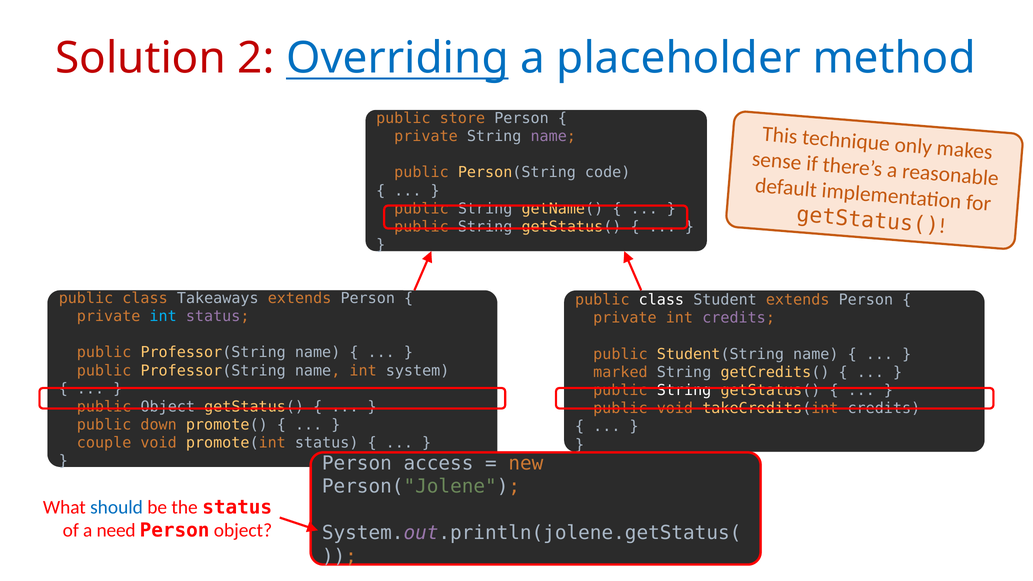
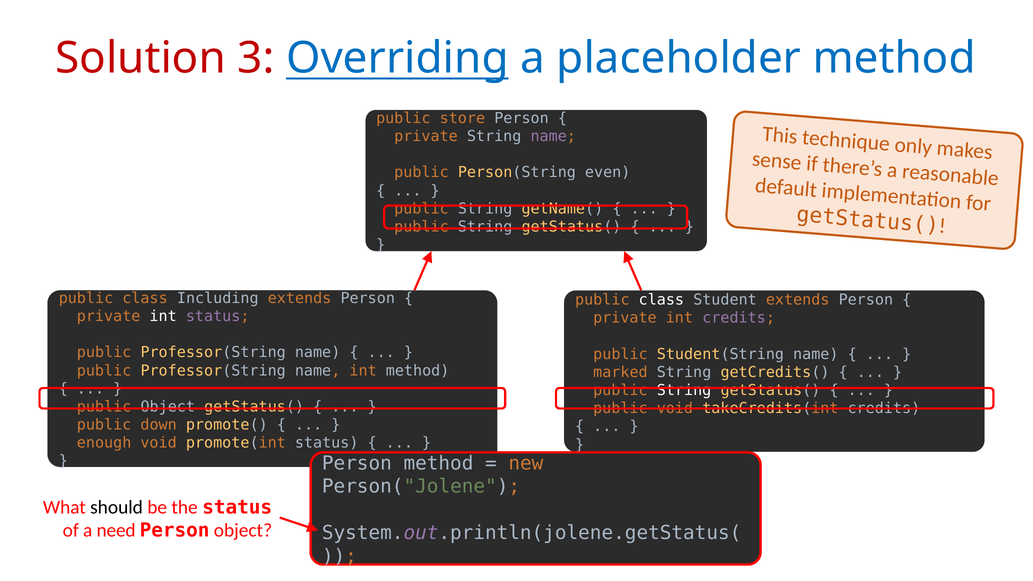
2: 2 -> 3 (256, 58)
code: code -> even (608, 173)
Takeaways: Takeaways -> Including (218, 298)
int colour: light blue -> white (163, 316)
int system: system -> method (418, 371)
couple: couple -> enough (104, 443)
Person access: access -> method (438, 463)
should colour: blue -> black (117, 507)
